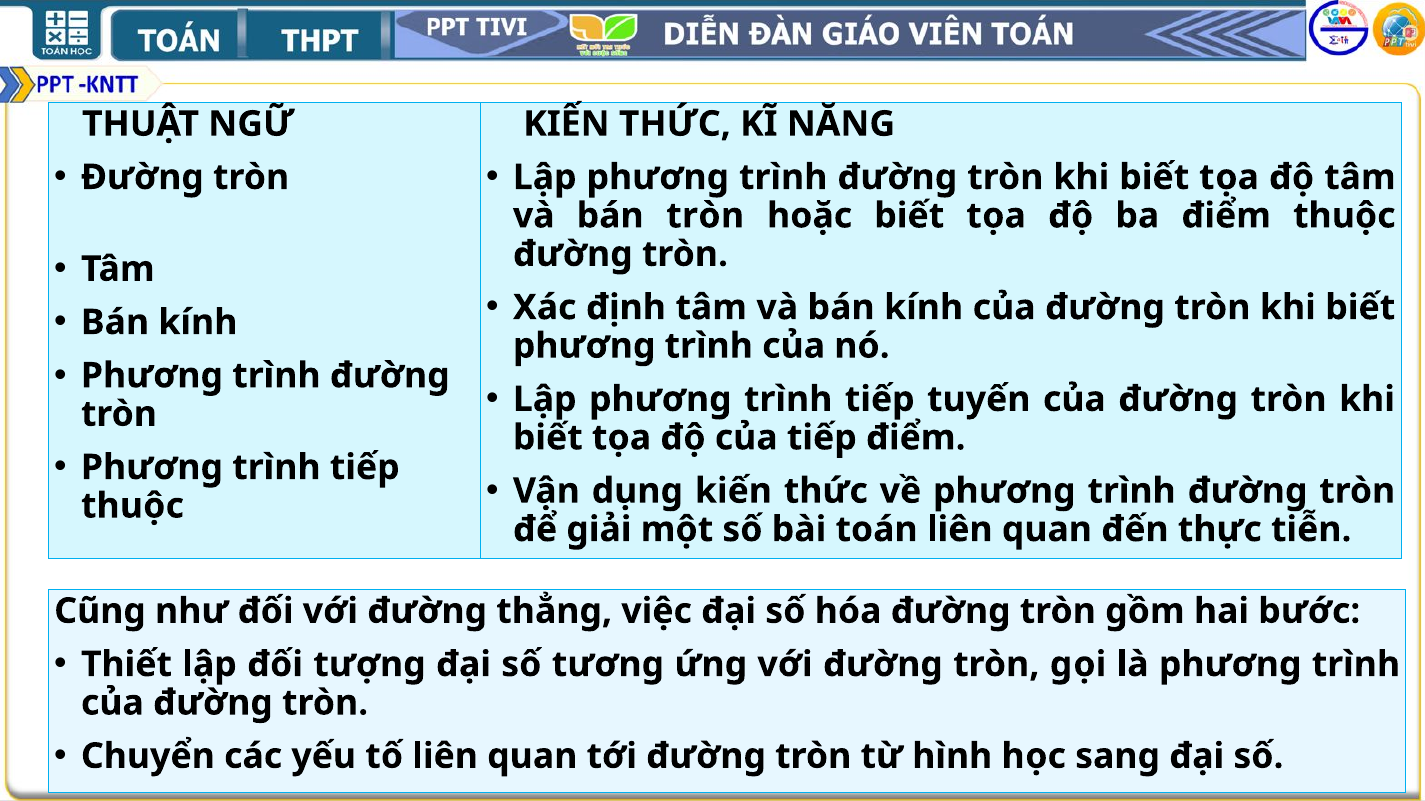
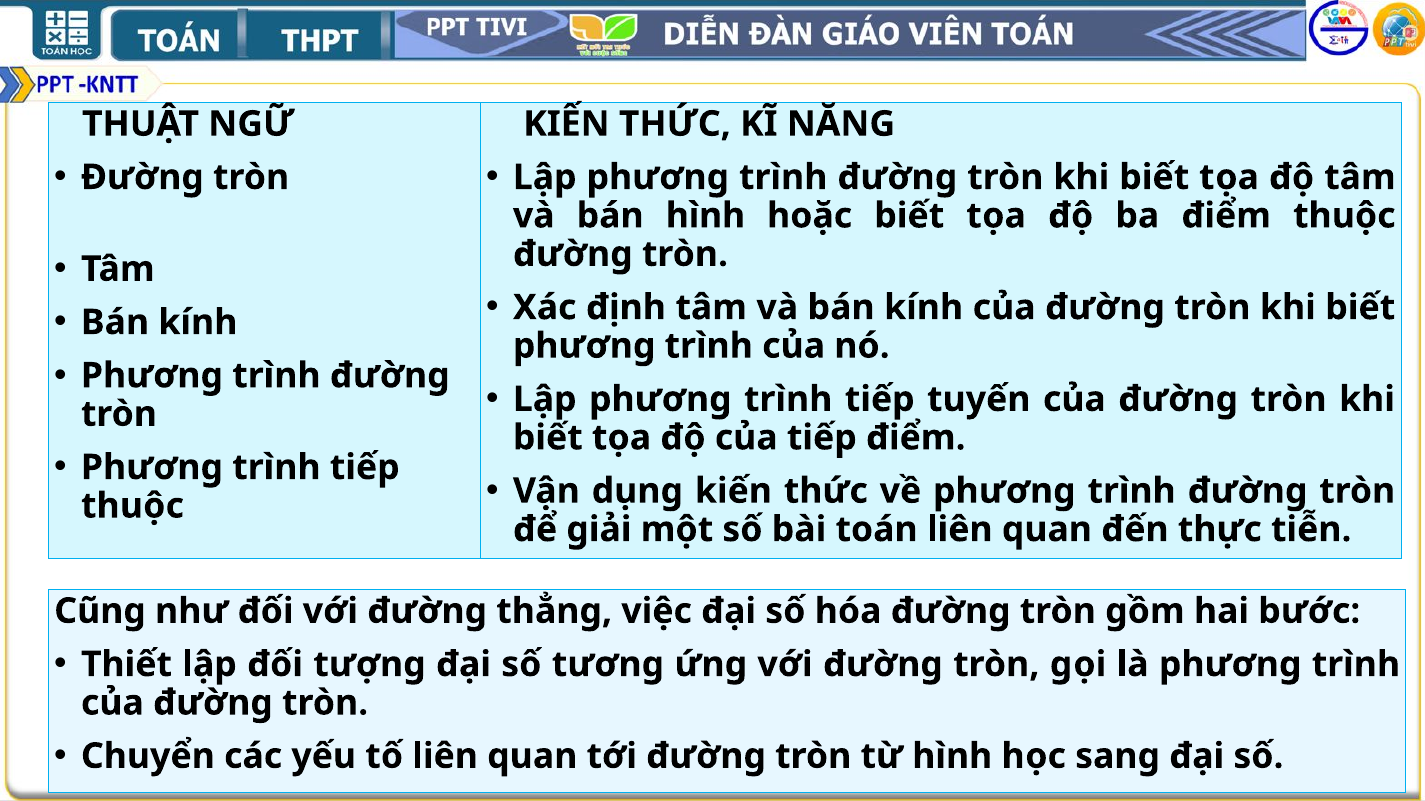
bán tròn: tròn -> hình (705, 216)
